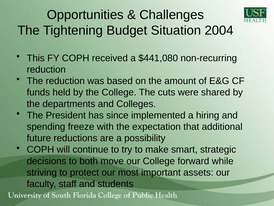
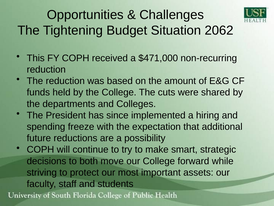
2004: 2004 -> 2062 (219, 30)
$441,080: $441,080 -> $471,000 (158, 58)
